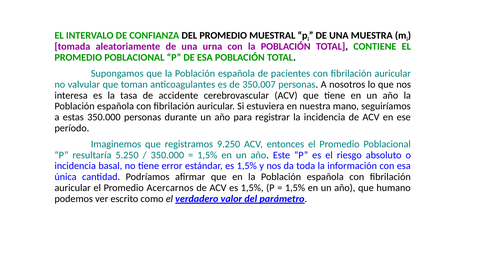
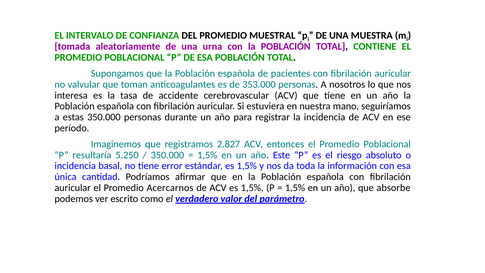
350.007: 350.007 -> 353.000 (259, 84)
9.250: 9.250 -> 2.827 (229, 144)
humano: humano -> absorbe (394, 188)
